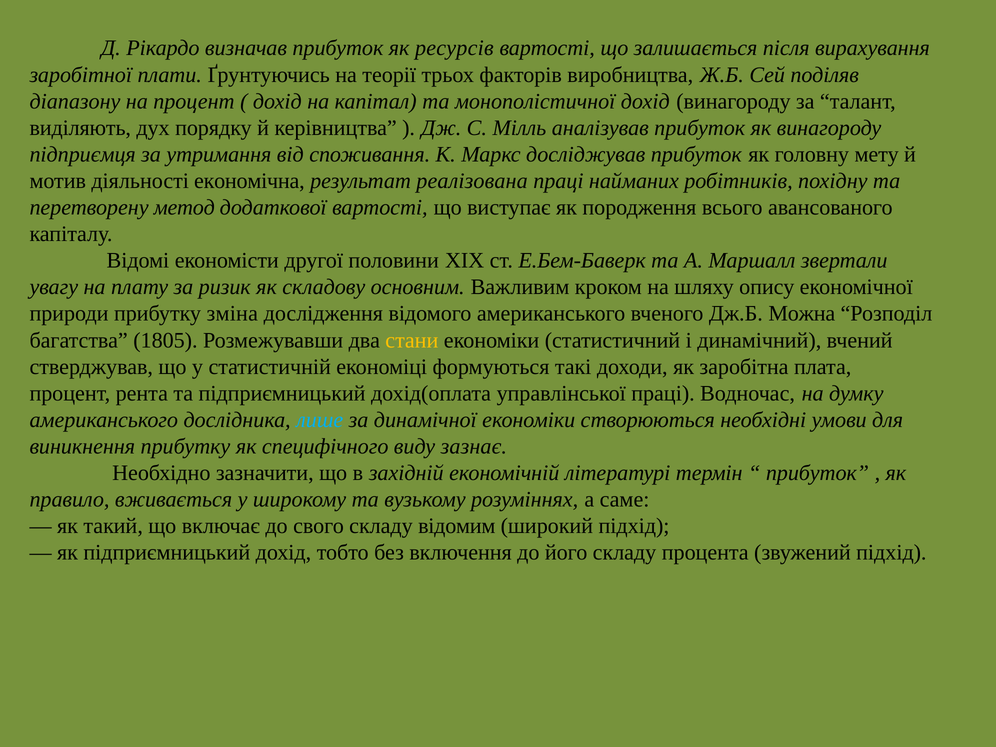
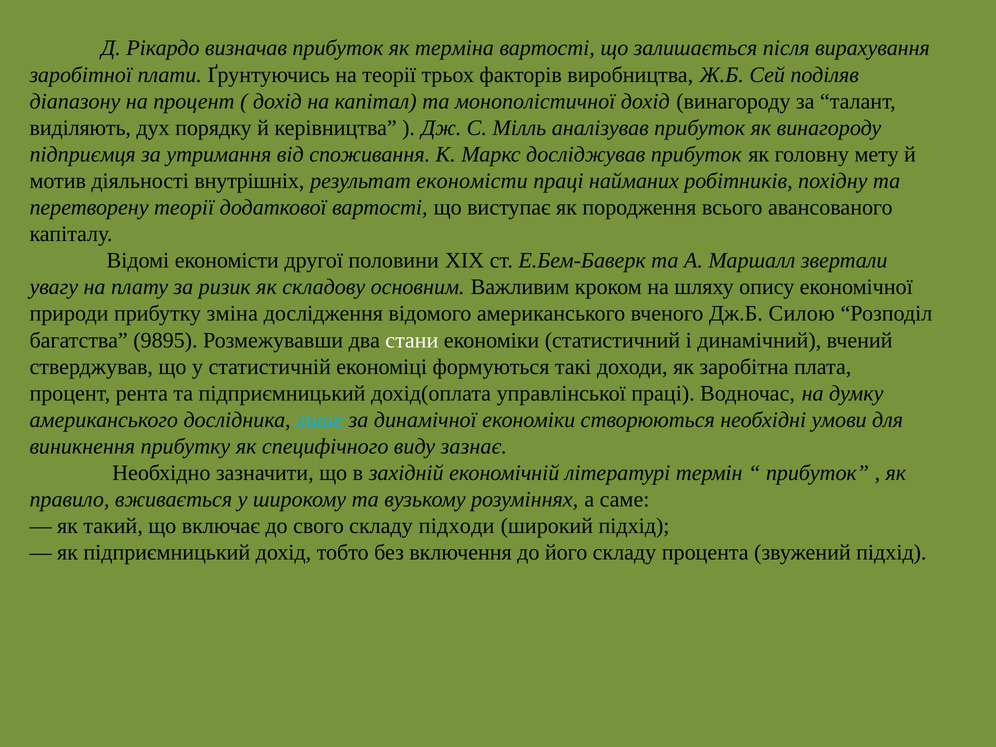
ресурсів: ресурсів -> терміна (454, 48)
економічна: економічна -> внутрішніх (249, 181)
результат реалізована: реалізована -> економісти (472, 181)
перетворену метод: метод -> теорії (184, 207)
Можна: Можна -> Силою (802, 314)
1805: 1805 -> 9895 (165, 340)
стани colour: yellow -> white (412, 340)
відомим: відомим -> підходи (457, 526)
